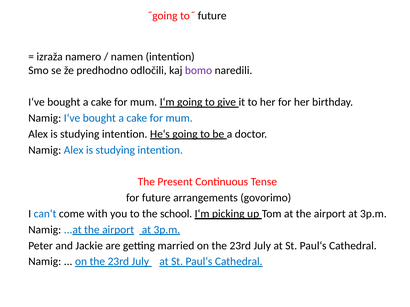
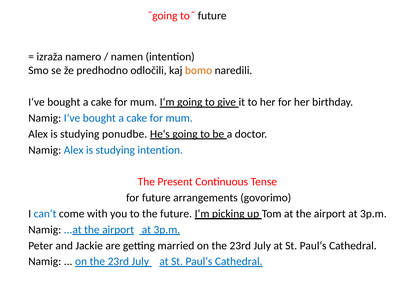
bomo colour: purple -> orange (199, 70)
intention: intention -> ponudbe (125, 134)
the school: school -> future (176, 214)
